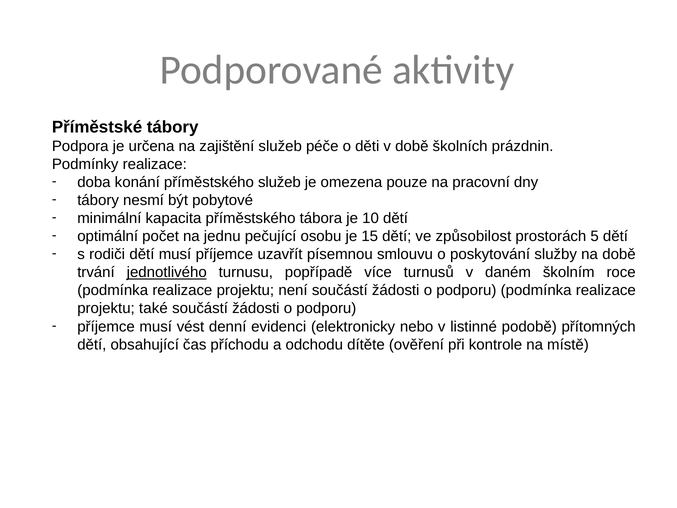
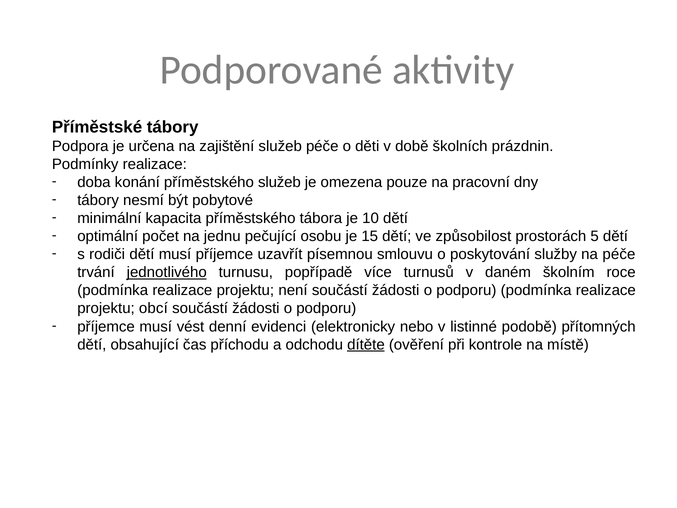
na době: době -> péče (619, 254)
také: také -> obcí (153, 308)
dítěte underline: none -> present (366, 344)
